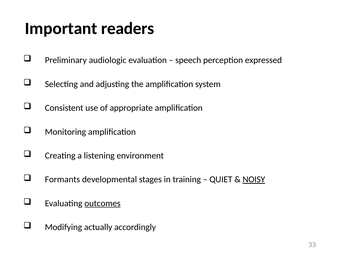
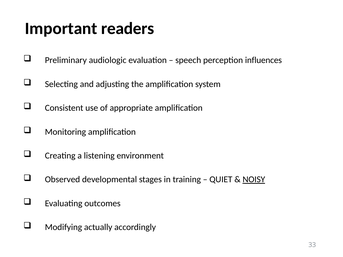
expressed: expressed -> influences (263, 60)
Formants: Formants -> Observed (62, 180)
outcomes underline: present -> none (103, 204)
